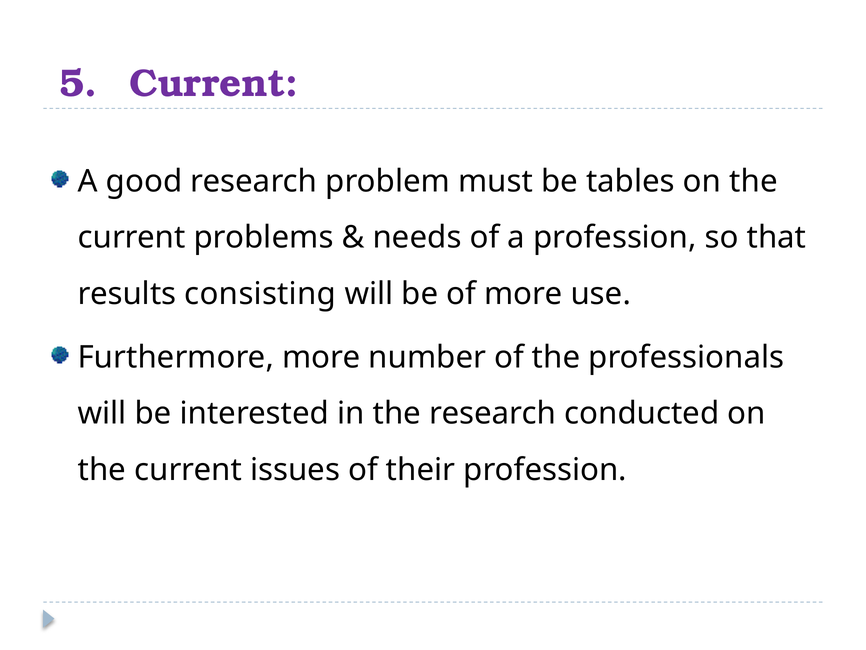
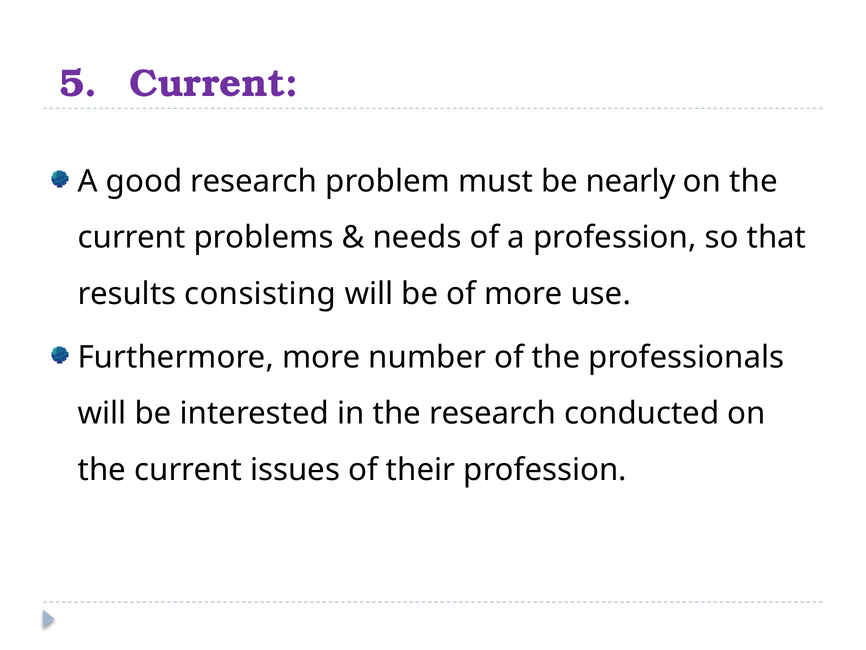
tables: tables -> nearly (631, 181)
